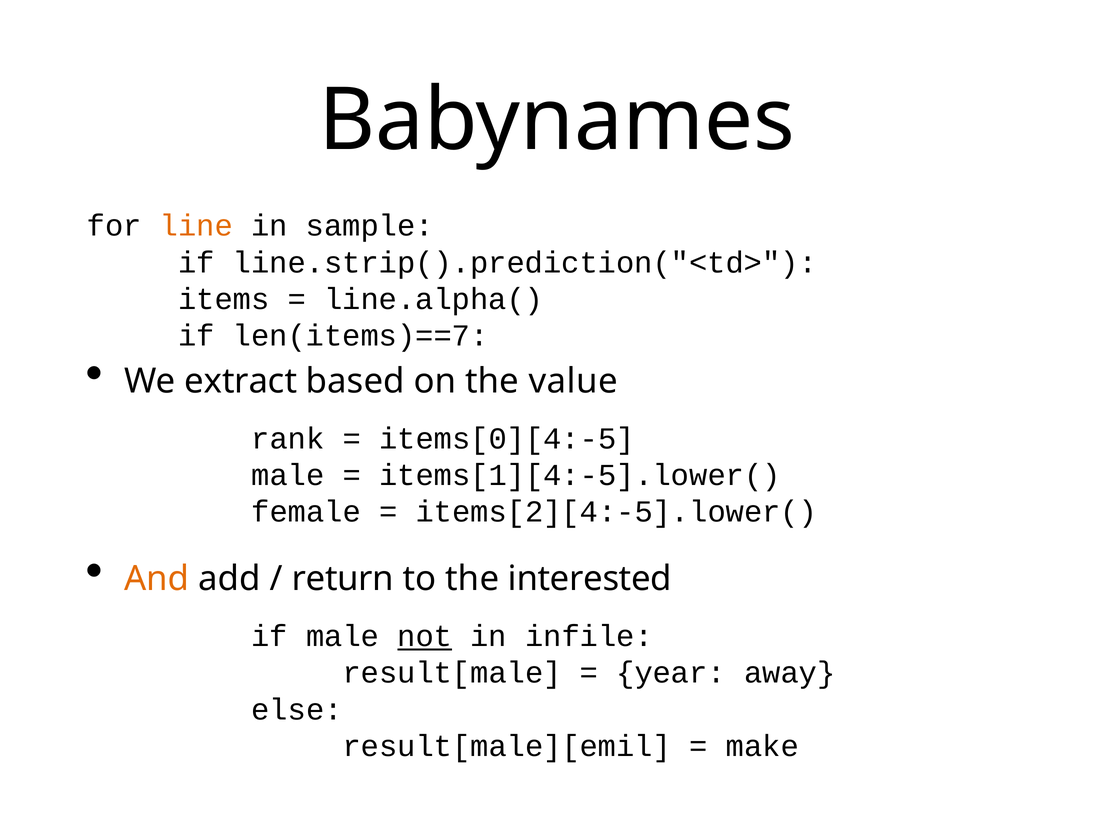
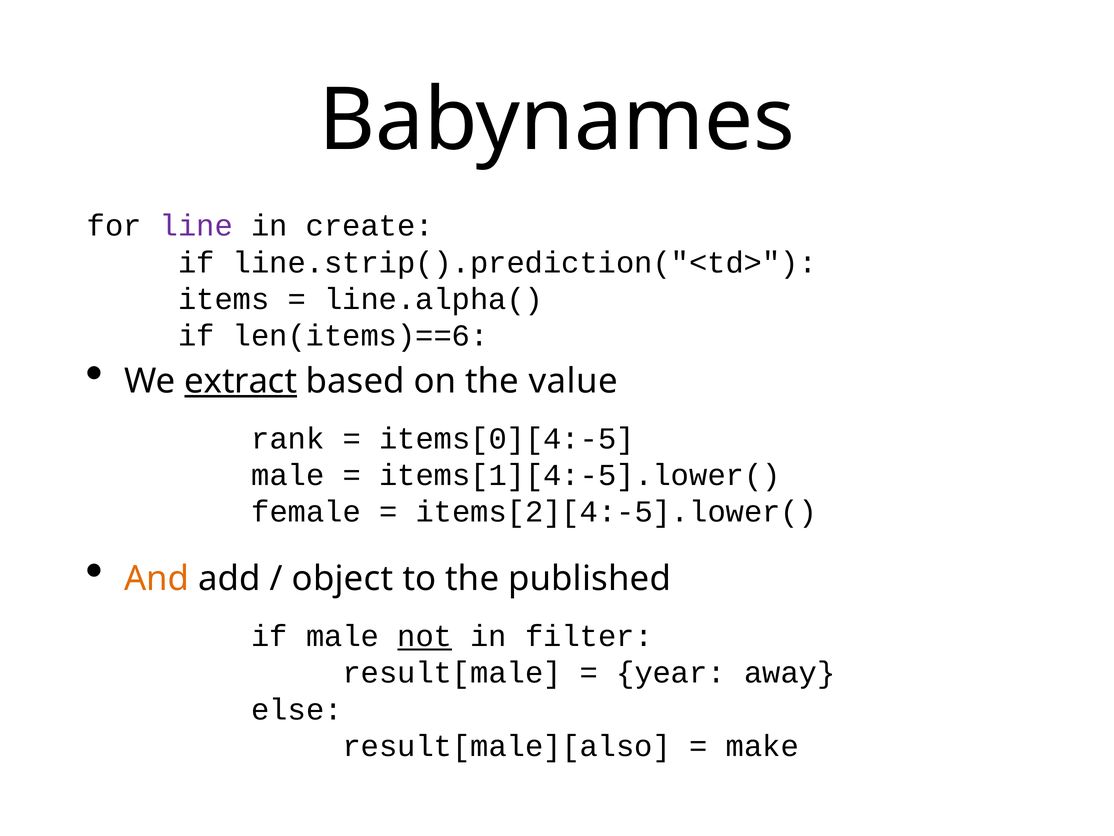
line colour: orange -> purple (196, 226)
sample: sample -> create (370, 226)
len(items)==7: len(items)==7 -> len(items)==6 (361, 335)
extract underline: none -> present (241, 381)
return: return -> object (343, 578)
interested: interested -> published (590, 578)
infile: infile -> filter (589, 636)
result[male][emil: result[male][emil -> result[male][also (507, 746)
